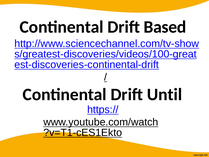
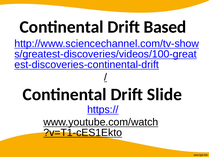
Until: Until -> Slide (165, 94)
